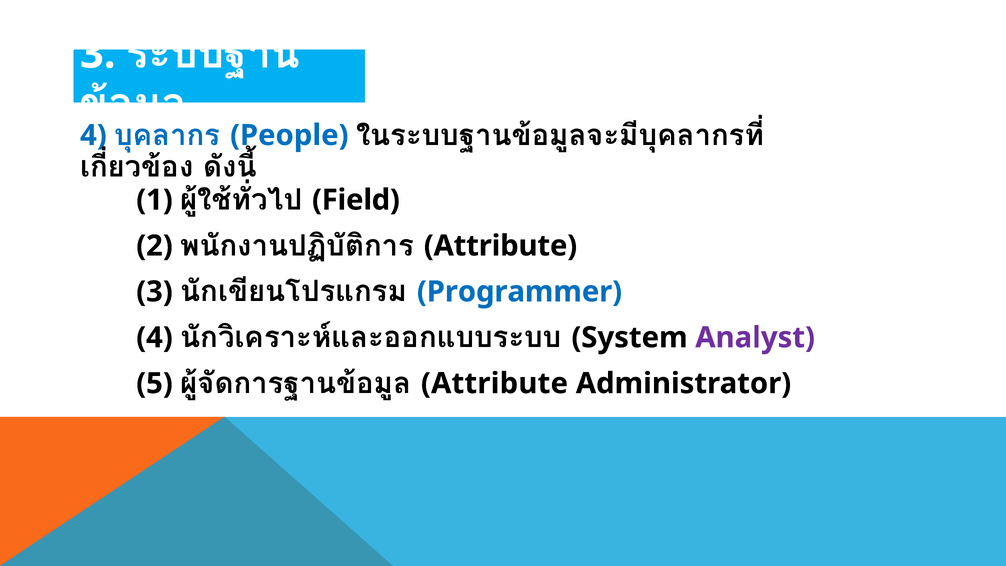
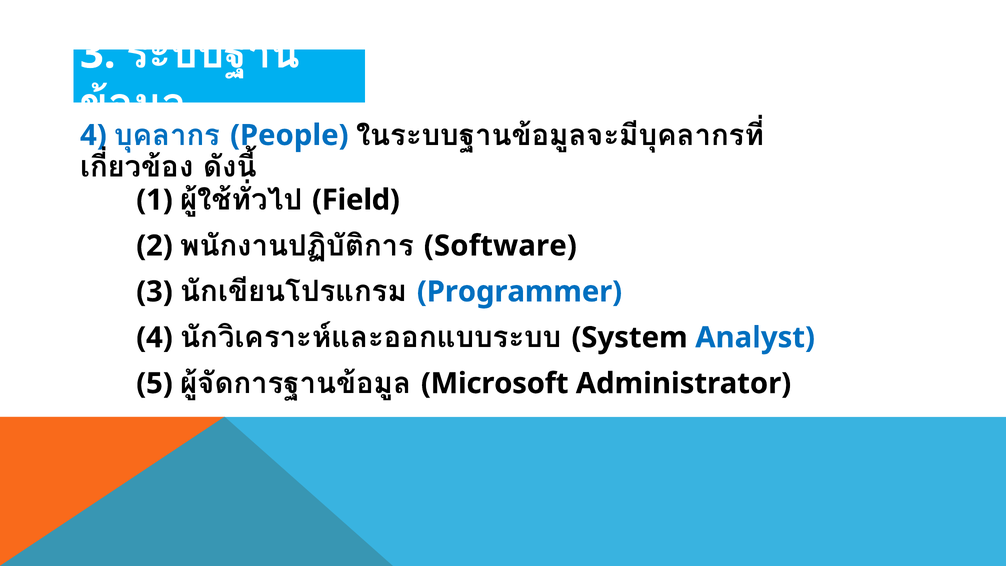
Attribute: Attribute -> Software (500, 246)
Analyst colour: purple -> blue (755, 338)
Attribute: Attribute -> Microsoft (495, 383)
